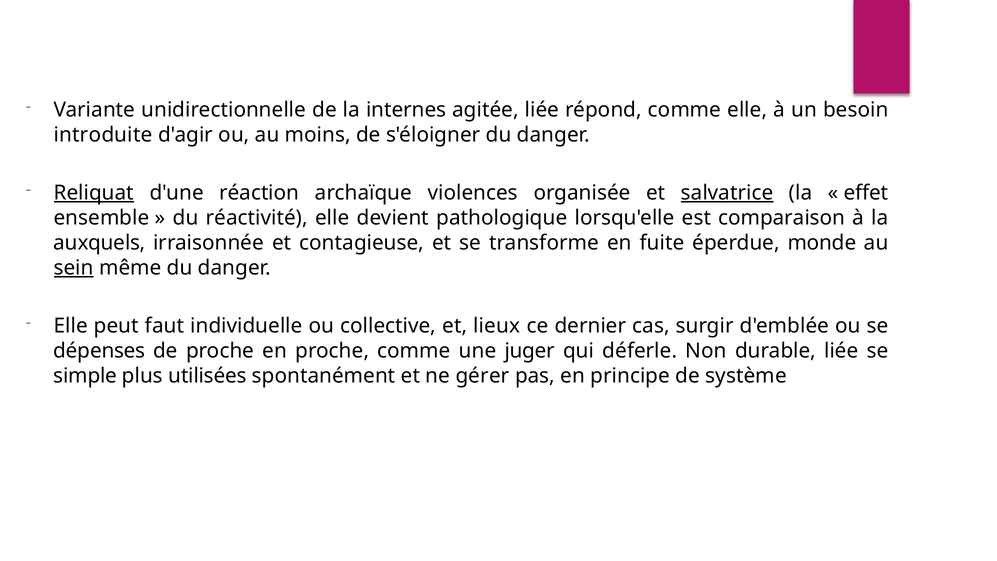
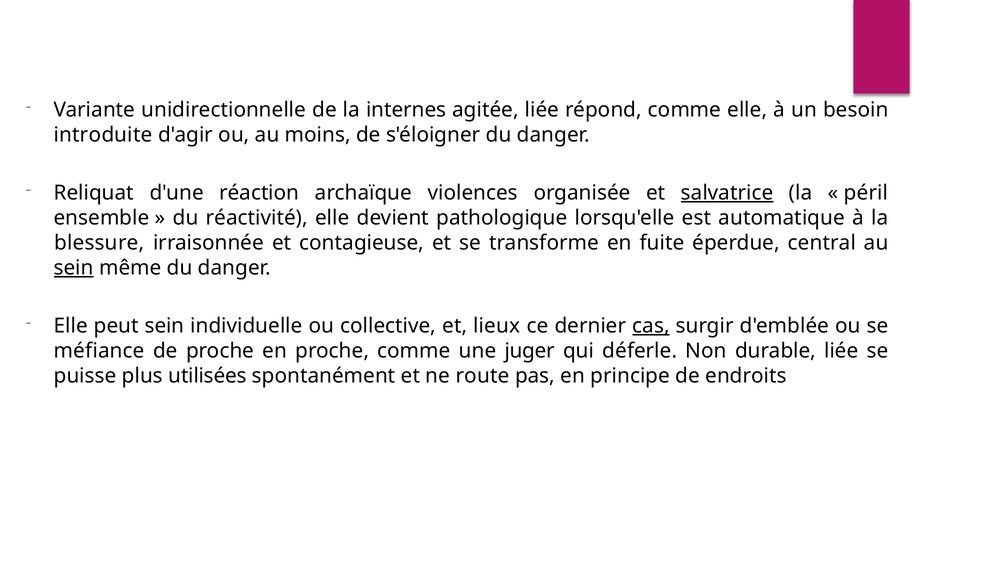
Reliquat underline: present -> none (94, 193)
effet: effet -> péril (866, 193)
comparaison: comparaison -> automatique (782, 218)
auxquels: auxquels -> blessure (99, 243)
monde: monde -> central (822, 243)
peut faut: faut -> sein (165, 326)
cas underline: none -> present (651, 326)
dépenses: dépenses -> méfiance (99, 351)
simple: simple -> puisse (85, 376)
gérer: gérer -> route (482, 376)
système: système -> endroits (746, 376)
